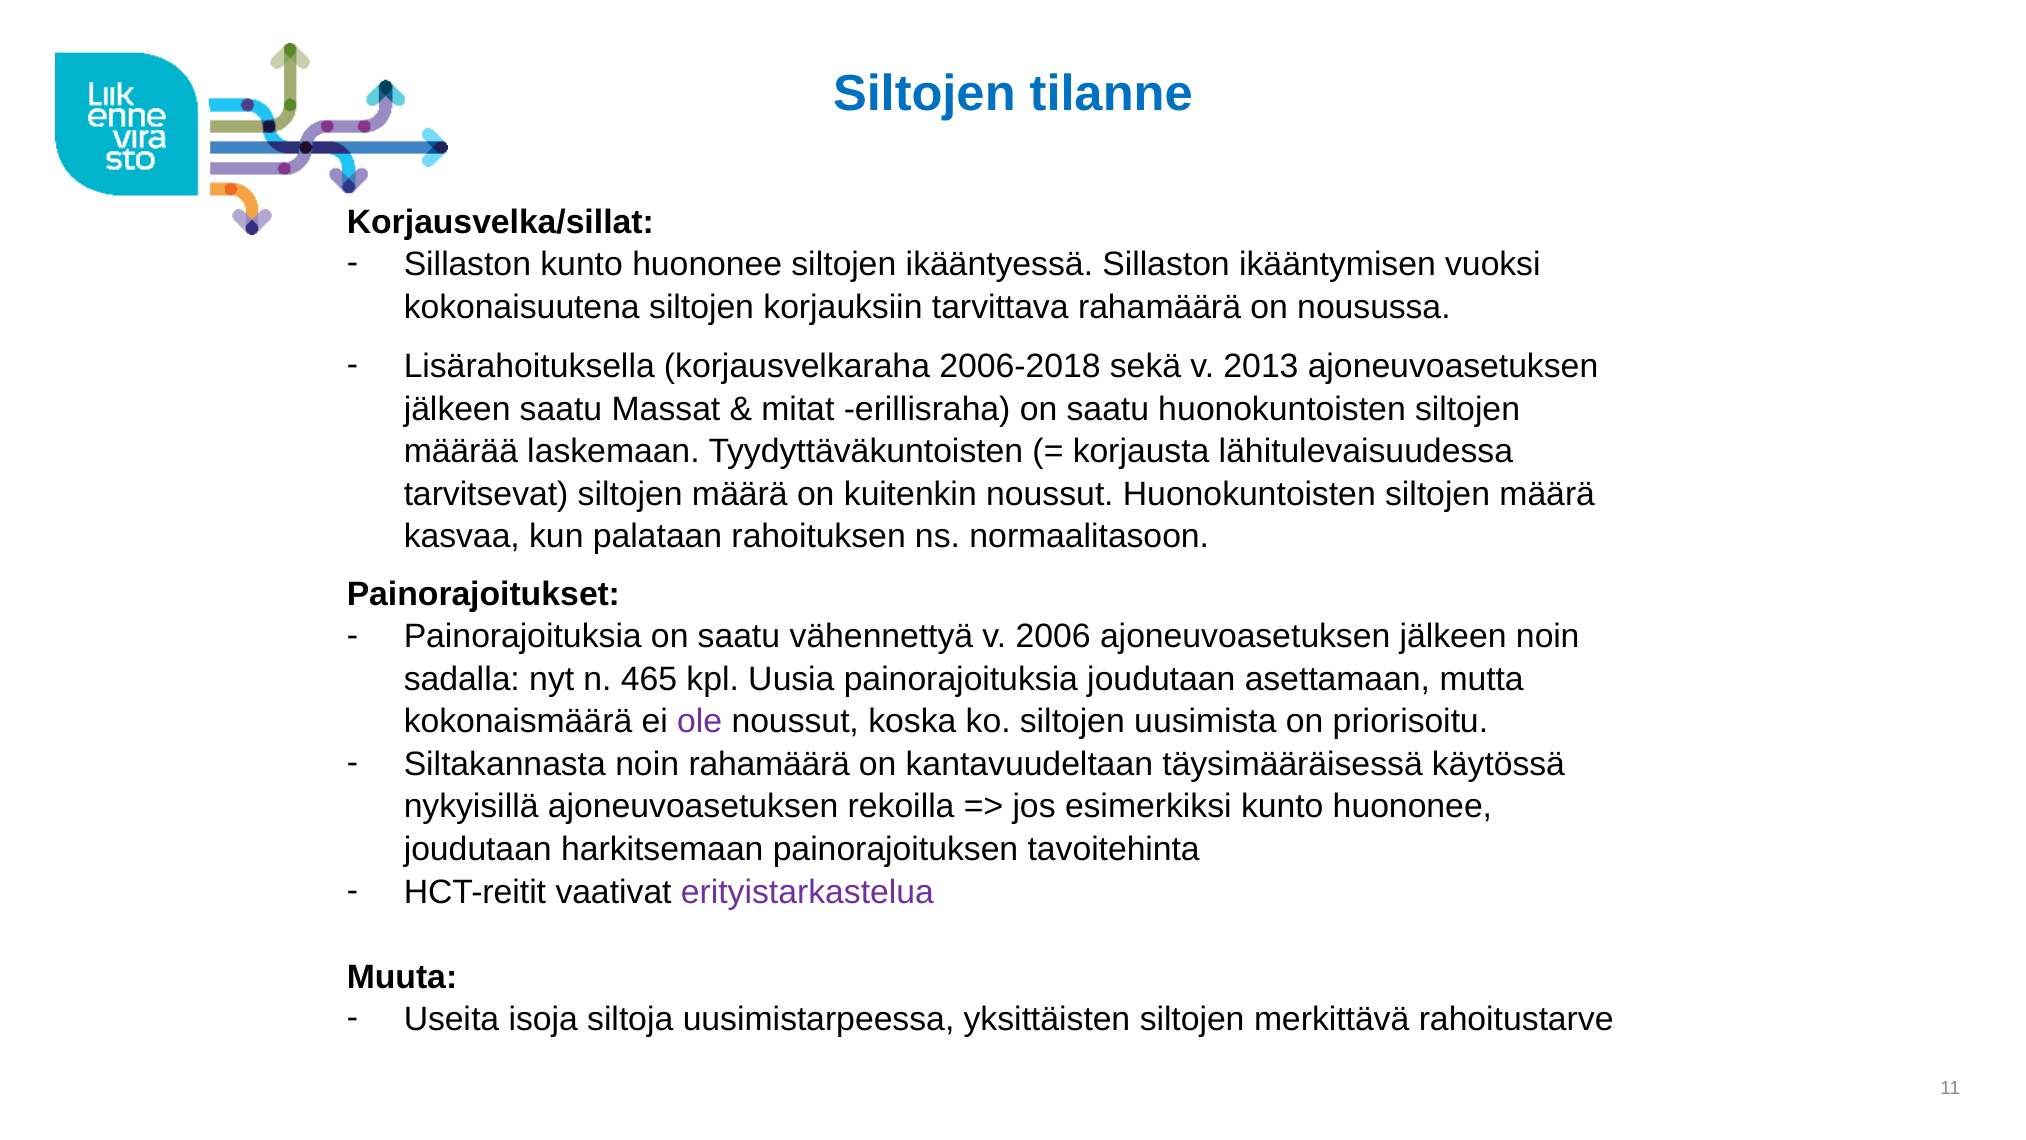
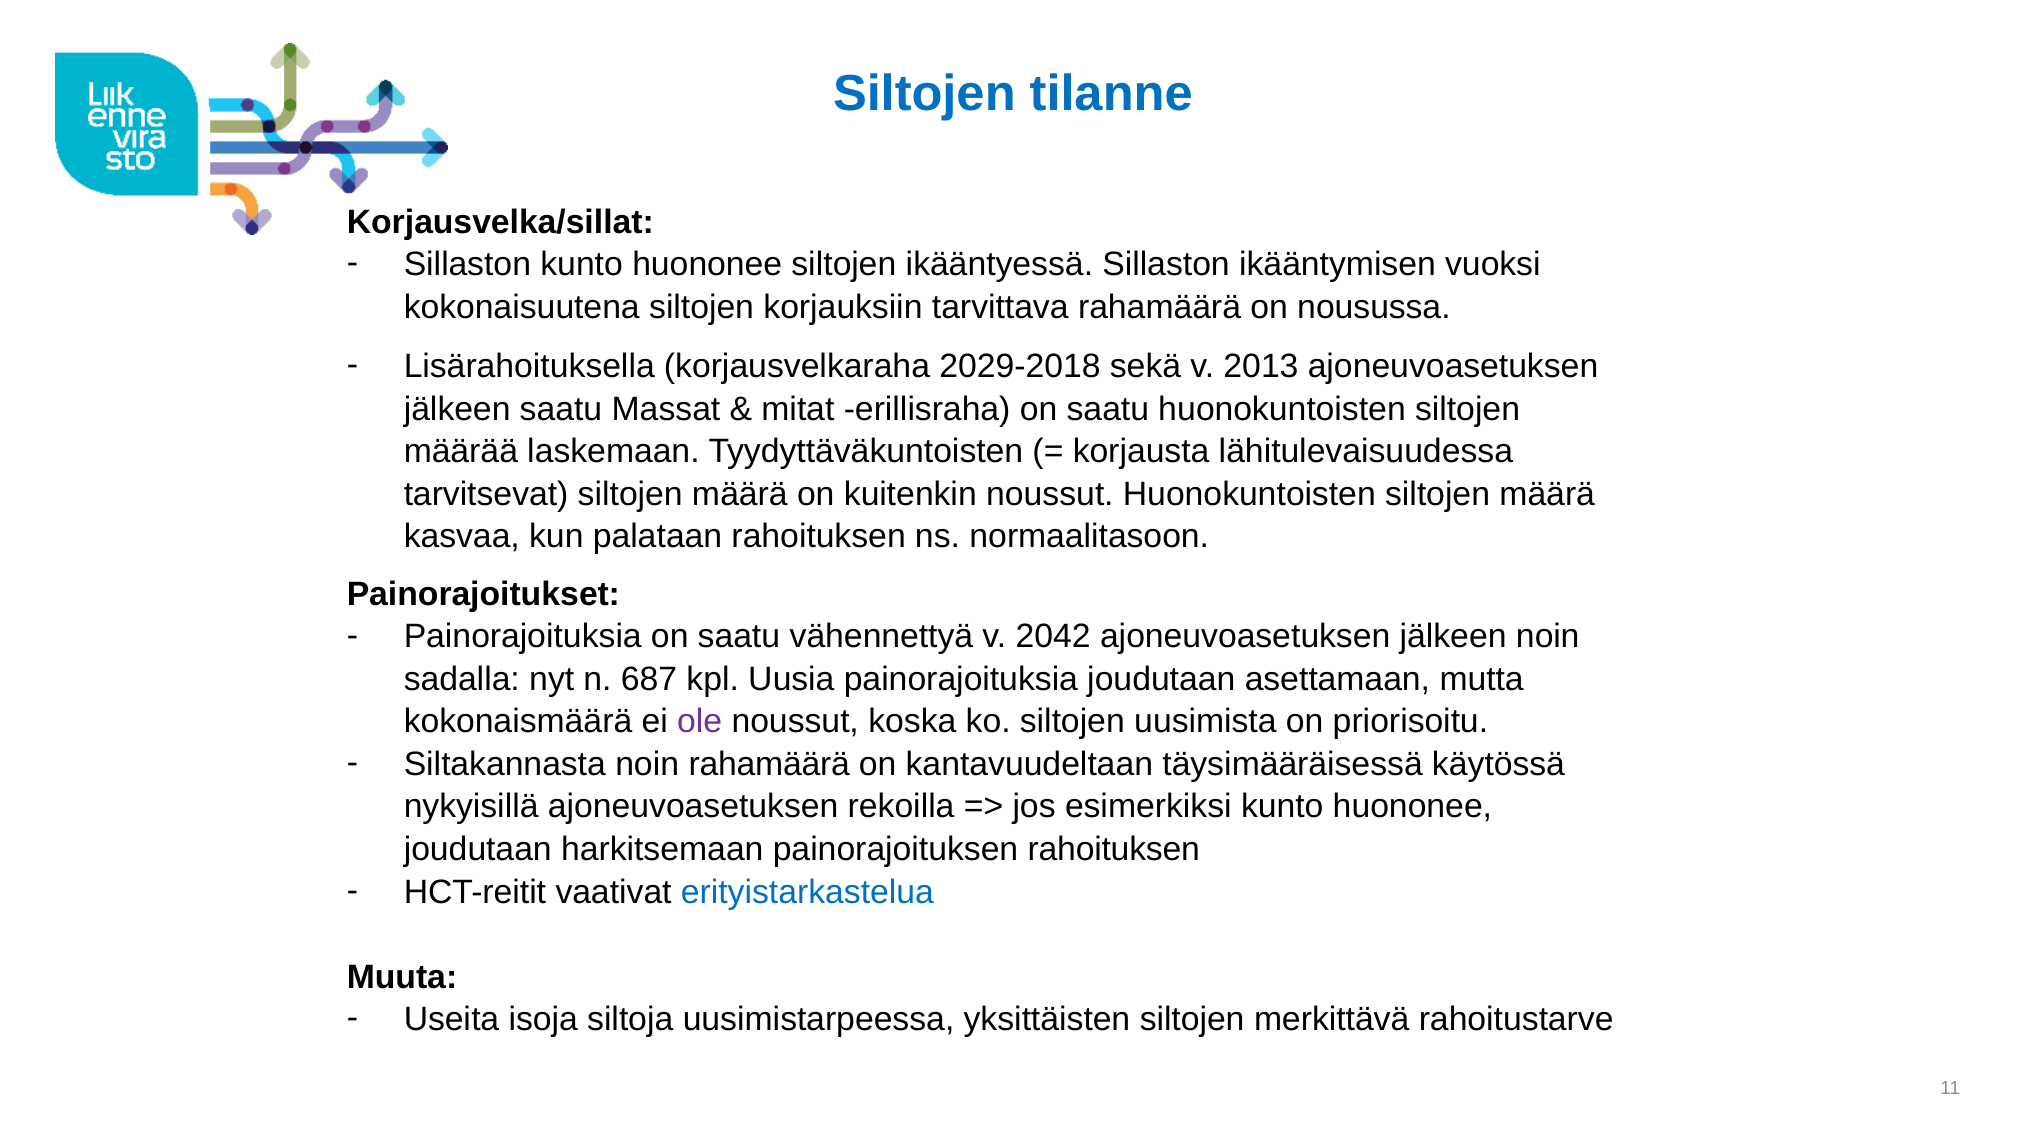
2006-2018: 2006-2018 -> 2029-2018 (1020, 367)
2006: 2006 -> 2042 (1053, 637)
465: 465 -> 687 (649, 679)
painorajoituksen tavoitehinta: tavoitehinta -> rahoituksen (1114, 849)
erityistarkastelua colour: purple -> blue (807, 892)
